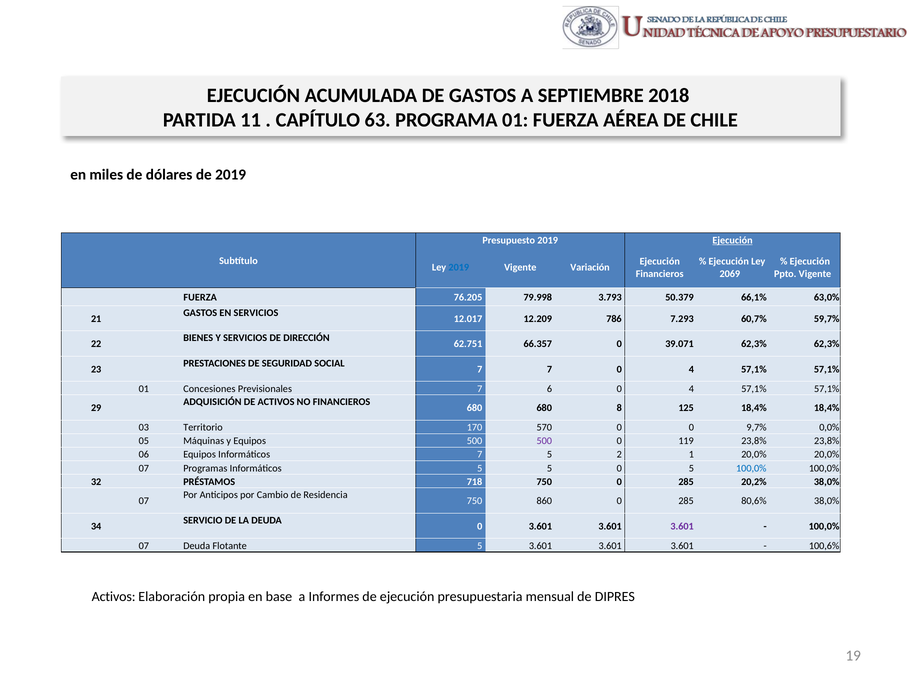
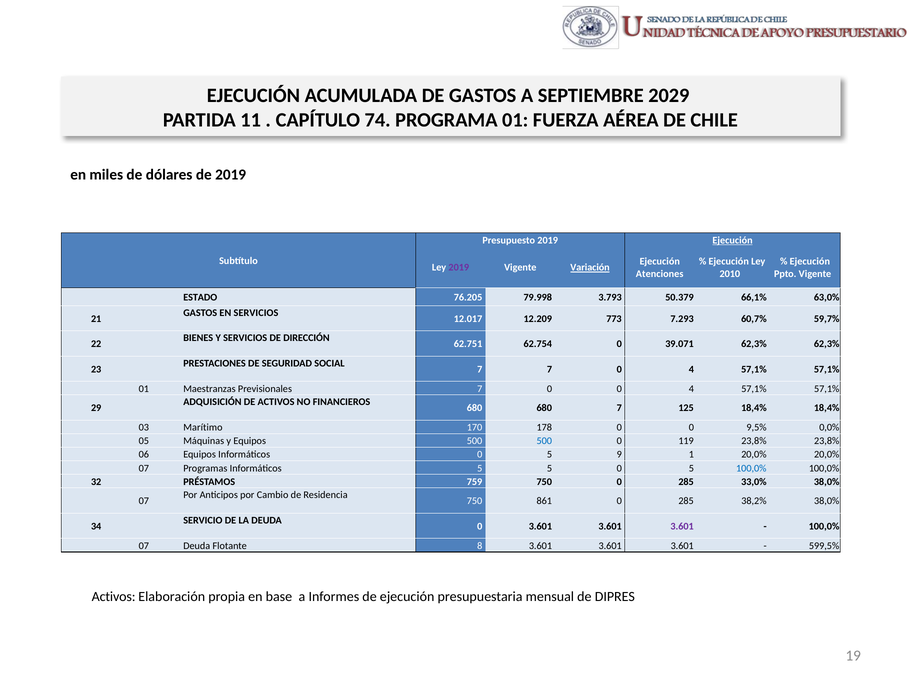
2018: 2018 -> 2029 (669, 95)
63: 63 -> 74 (378, 120)
2019 colour: blue -> purple (459, 268)
Variación underline: none -> present (590, 268)
Financieros: Financieros -> Atenciones (660, 274)
2069: 2069 -> 2010 (730, 274)
FUERZA: FUERZA -> ESTADO (200, 297)
786: 786 -> 773 (614, 319)
66.357: 66.357 -> 62.754 (538, 344)
Concesiones: Concesiones -> Maestranzas (209, 389)
Previsionales 7 6: 6 -> 0 (550, 389)
680 8: 8 -> 7 (619, 408)
Territorio: Territorio -> Marítimo (203, 427)
570: 570 -> 178 (544, 427)
9,7%: 9,7% -> 9,5% (757, 427)
500 colour: purple -> blue (544, 441)
Informáticos 7: 7 -> 0 (480, 455)
2: 2 -> 9 (619, 455)
718: 718 -> 759 (475, 482)
20,2%: 20,2% -> 33,0% (754, 482)
860: 860 -> 861 (544, 501)
80,6%: 80,6% -> 38,2% (754, 501)
Flotante 5: 5 -> 8 (480, 546)
100,6%: 100,6% -> 599,5% (824, 546)
